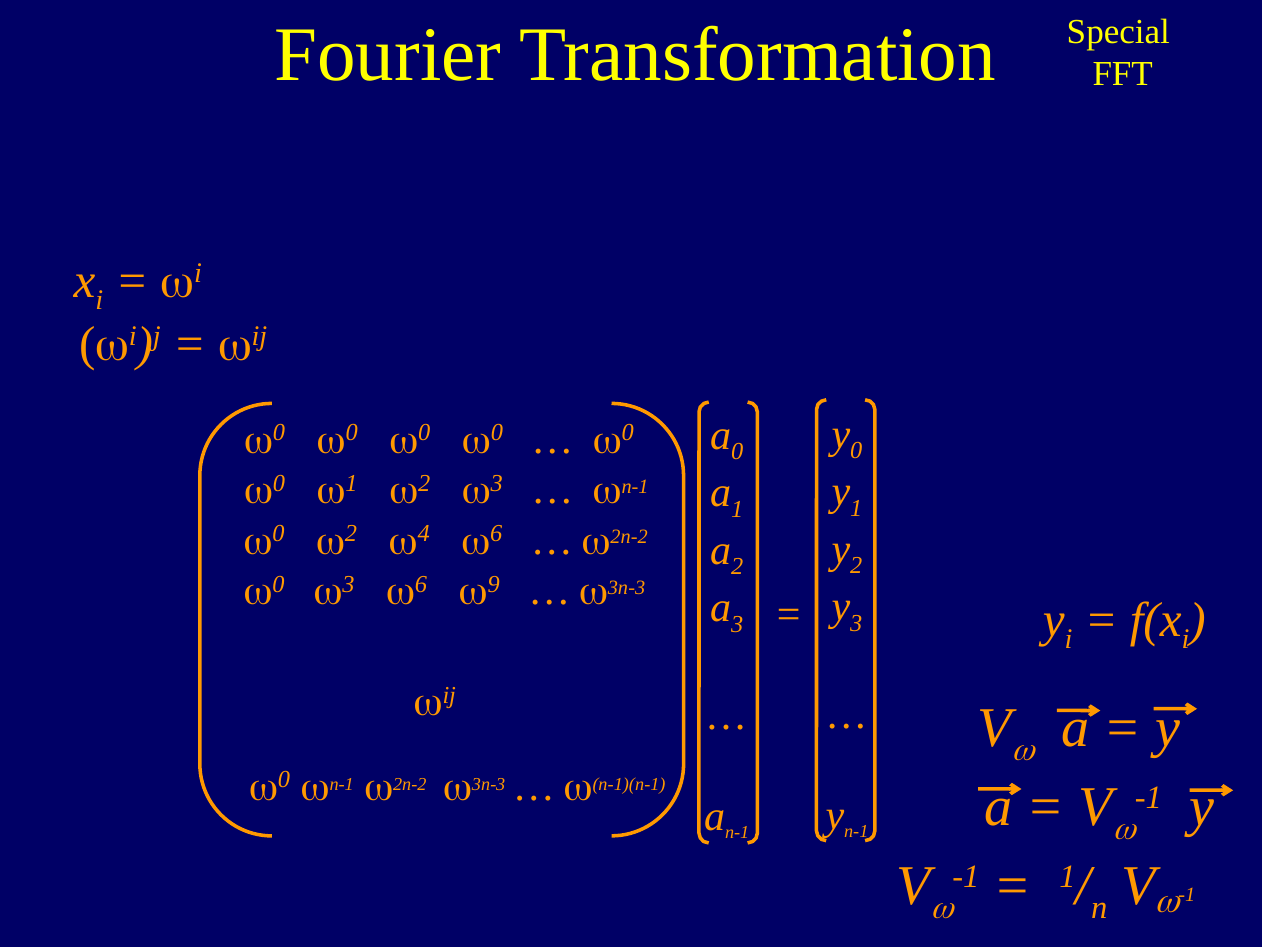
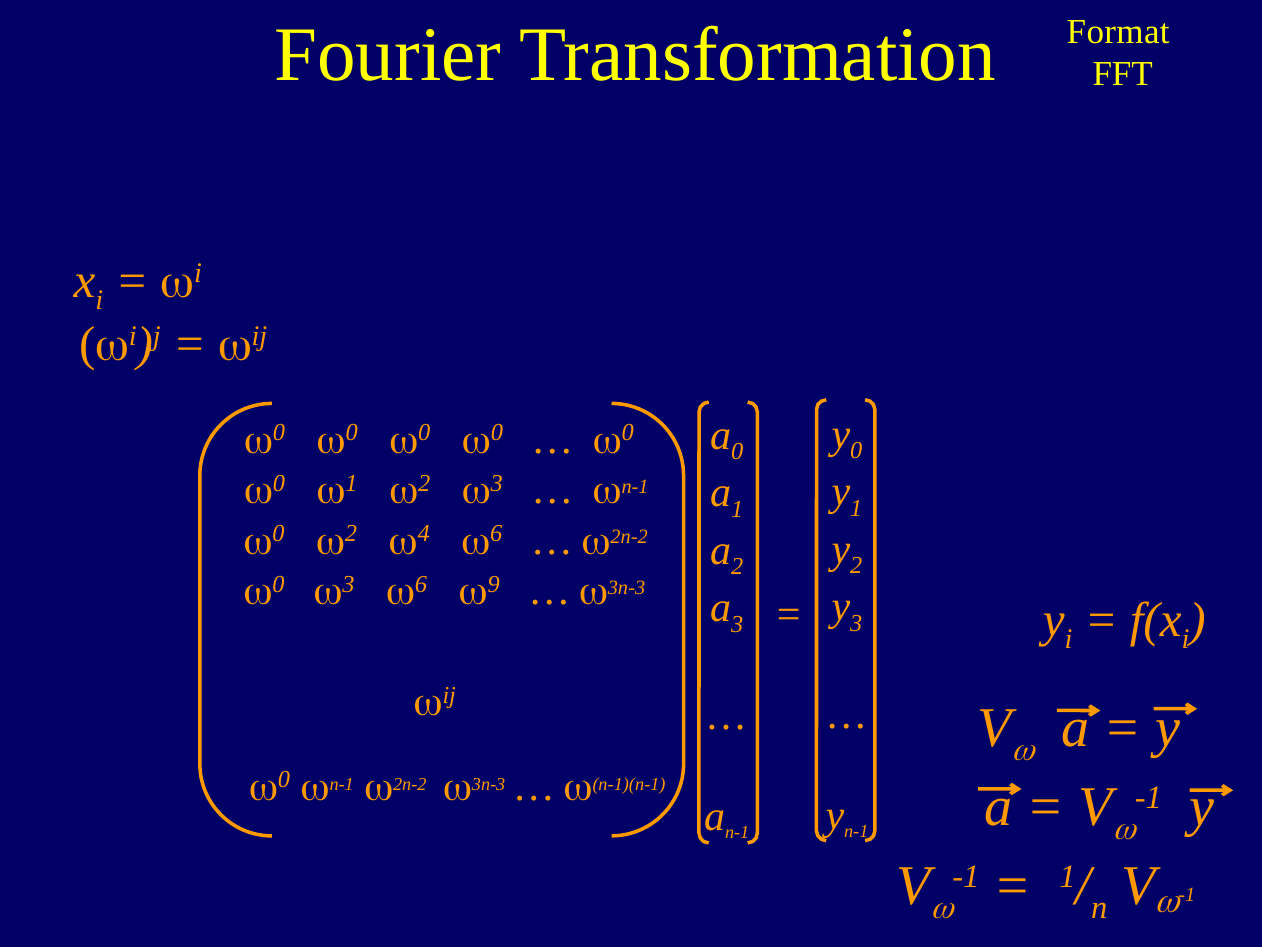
Special: Special -> Format (1118, 32)
